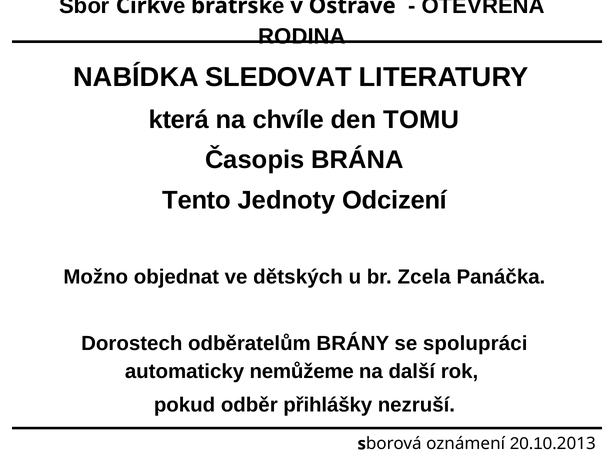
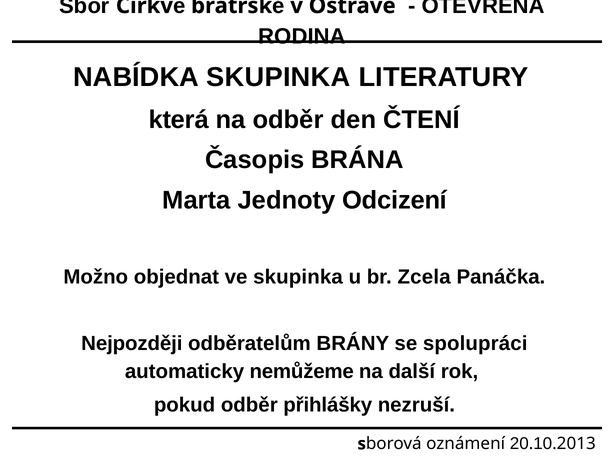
NABÍDKA SLEDOVAT: SLEDOVAT -> SKUPINKA (278, 77)
na chvíle: chvíle -> odběr (288, 120)
TOMU: TOMU -> ČTENÍ (422, 120)
Tento: Tento -> Marta (196, 201)
ve dětských: dětských -> skupinka (298, 277)
Dorostech: Dorostech -> Nejpozději (132, 344)
